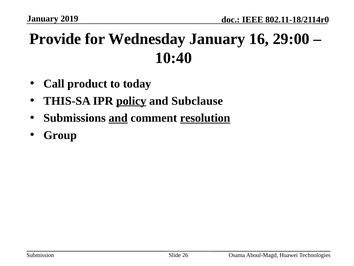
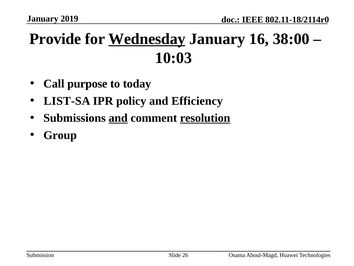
Wednesday underline: none -> present (147, 39)
29:00: 29:00 -> 38:00 (291, 39)
10:40: 10:40 -> 10:03 (174, 58)
product: product -> purpose (87, 84)
THIS-SA: THIS-SA -> LIST-SA (67, 101)
policy underline: present -> none (131, 101)
Subclause: Subclause -> Efficiency (197, 101)
